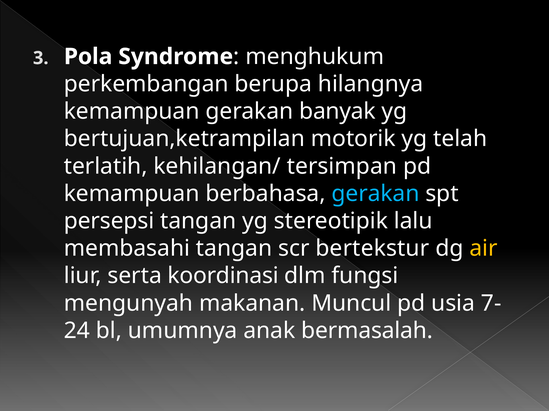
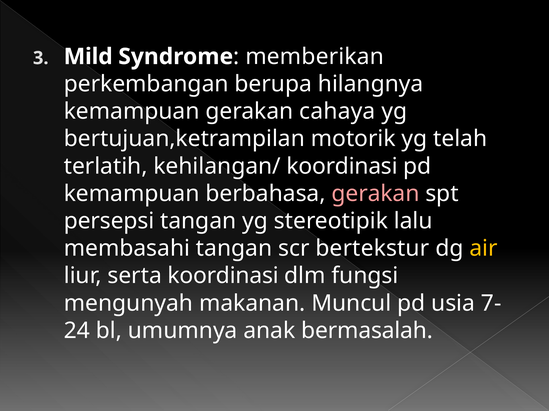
Pola: Pola -> Mild (88, 57)
menghukum: menghukum -> memberikan (315, 57)
banyak: banyak -> cahaya (337, 112)
kehilangan/ tersimpan: tersimpan -> koordinasi (342, 166)
gerakan colour: light blue -> pink (376, 194)
